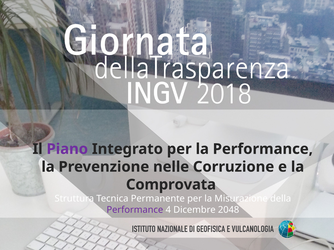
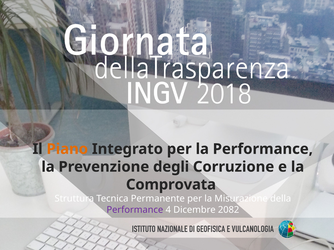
Piano colour: purple -> orange (67, 149)
nelle: nelle -> degli (171, 167)
2048: 2048 -> 2082 (229, 210)
